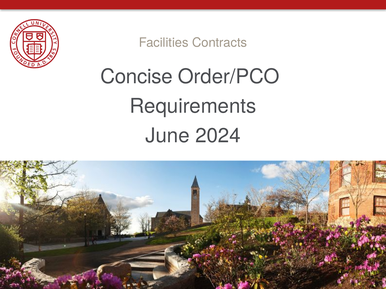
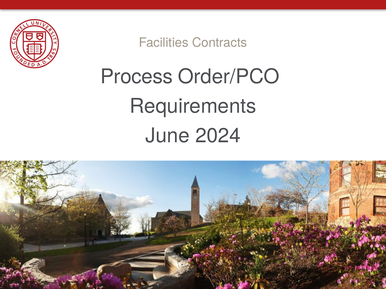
Concise: Concise -> Process (137, 77)
